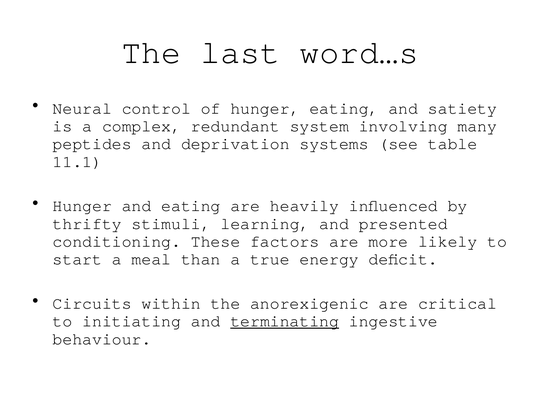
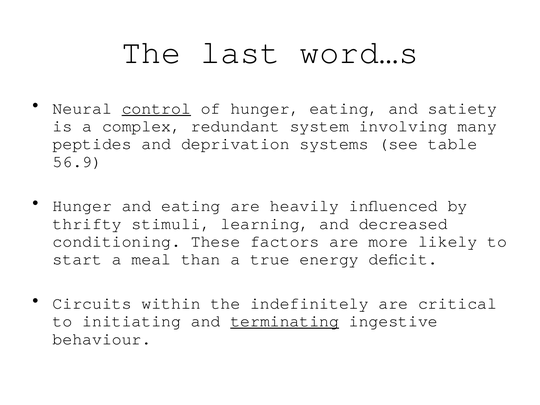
control underline: none -> present (156, 108)
11.1: 11.1 -> 56.9 (77, 162)
presented: presented -> decreased (403, 224)
anorexigenic: anorexigenic -> indefinitely (309, 303)
